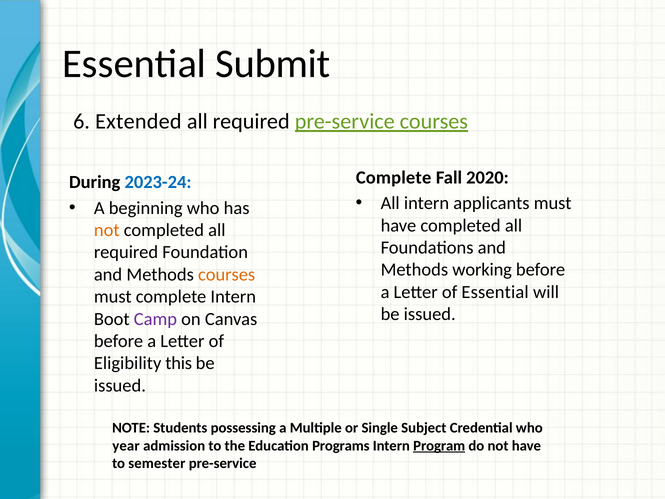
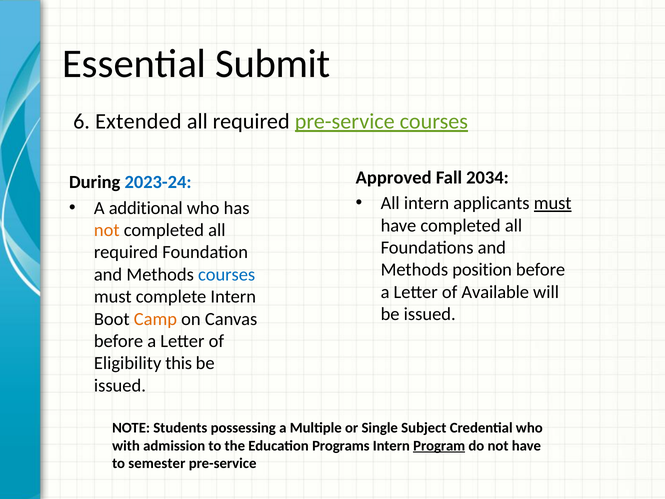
Complete: Complete -> Approved (394, 177)
2020: 2020 -> 2034 (488, 177)
must underline: none -> present (553, 203)
beginning: beginning -> additional (146, 208)
working: working -> position (482, 270)
courses colour: orange -> blue (227, 274)
of Essential: Essential -> Available (495, 292)
Camp colour: purple -> orange (155, 319)
year: year -> with (126, 446)
